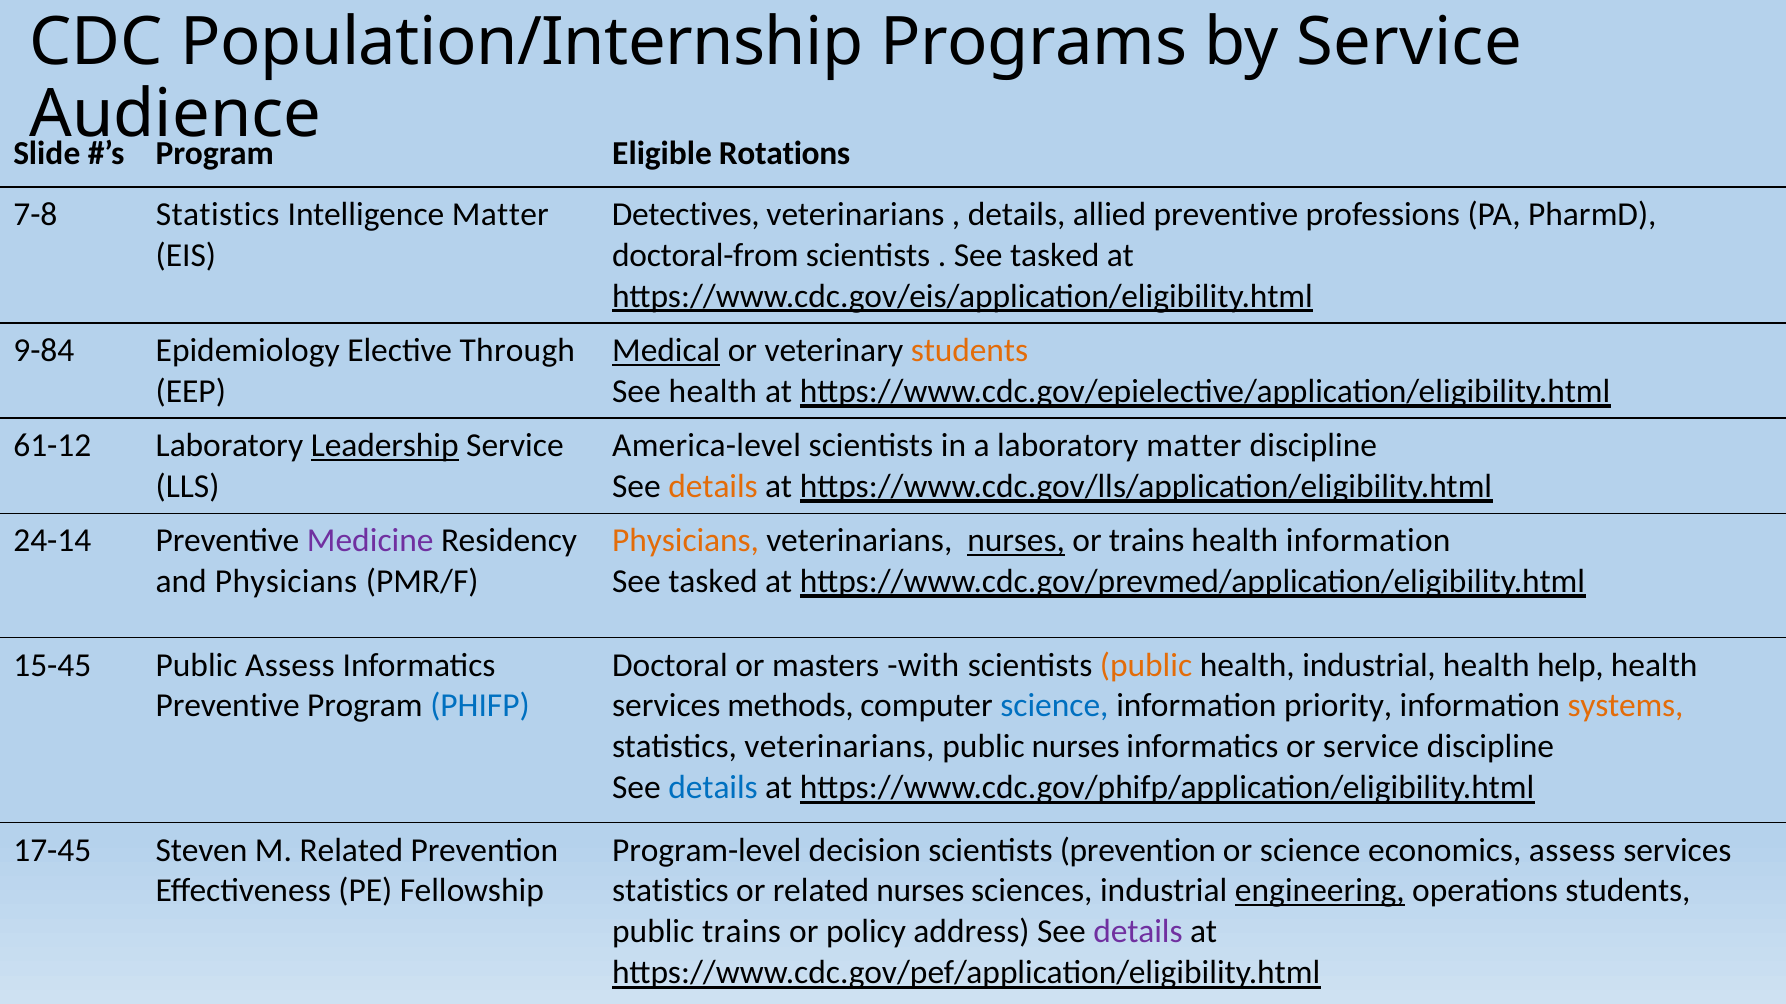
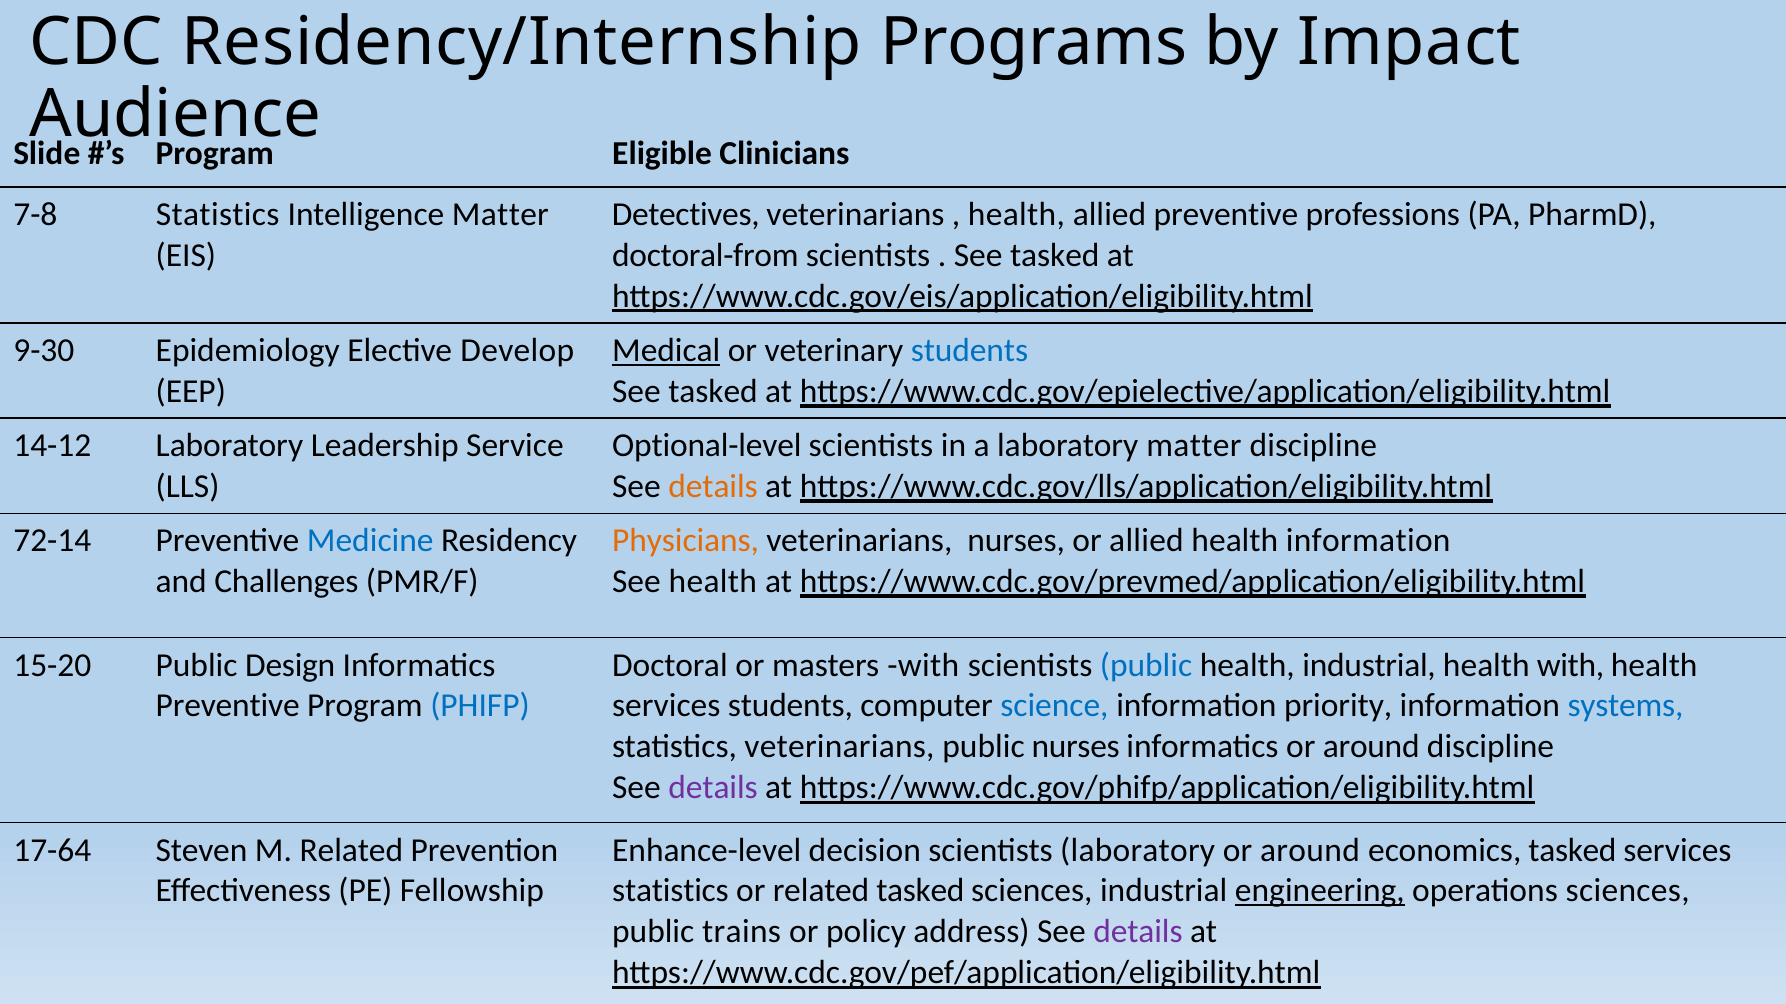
Population/Internship: Population/Internship -> Residency/Internship (522, 42)
by Service: Service -> Impact (1409, 42)
Rotations: Rotations -> Clinicians (784, 154)
details: details -> health (1016, 215)
9-84: 9-84 -> 9-30 (44, 351)
Through: Through -> Develop (517, 351)
students colour: orange -> blue (969, 351)
health: health -> tasked (713, 392)
61-12: 61-12 -> 14-12 (52, 446)
Leadership underline: present -> none (385, 446)
America-level: America-level -> Optional-level (707, 446)
24-14: 24-14 -> 72-14 (52, 541)
Medicine colour: purple -> blue (370, 541)
nurses underline: present -> none (1016, 541)
or trains: trains -> allied (1146, 541)
and Physicians: Physicians -> Challenges (286, 582)
tasked: tasked -> health (713, 582)
15-45: 15-45 -> 15-20 (52, 665)
Public Assess: Assess -> Design (290, 665)
public colour: orange -> blue (1146, 665)
health help: help -> with (1570, 665)
services methods: methods -> students (790, 706)
systems colour: orange -> blue (1625, 706)
informatics or service: service -> around (1371, 747)
details colour: blue -> purple (713, 788)
17-45: 17-45 -> 17-64 (52, 851)
Program-level: Program-level -> Enhance-level (707, 851)
scientists prevention: prevention -> laboratory (1138, 851)
science: science -> around (1310, 851)
economics assess: assess -> tasked (1572, 851)
related nurses: nurses -> tasked (920, 891)
operations students: students -> sciences (1628, 891)
